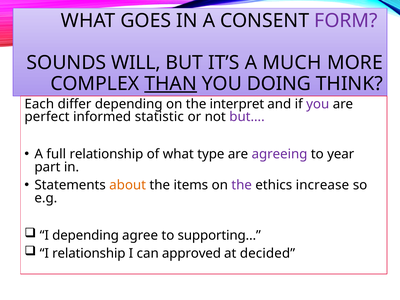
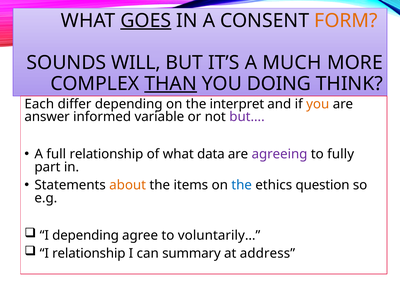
GOES underline: none -> present (146, 21)
FORM colour: purple -> orange (346, 21)
you colour: purple -> orange (318, 104)
perfect: perfect -> answer (47, 117)
statistic: statistic -> variable (159, 117)
type: type -> data (211, 154)
year: year -> fully (341, 154)
the colour: purple -> blue (242, 185)
increase: increase -> question (323, 185)
supporting…: supporting… -> voluntarily… (219, 235)
approved: approved -> summary (191, 253)
decided: decided -> address (267, 253)
